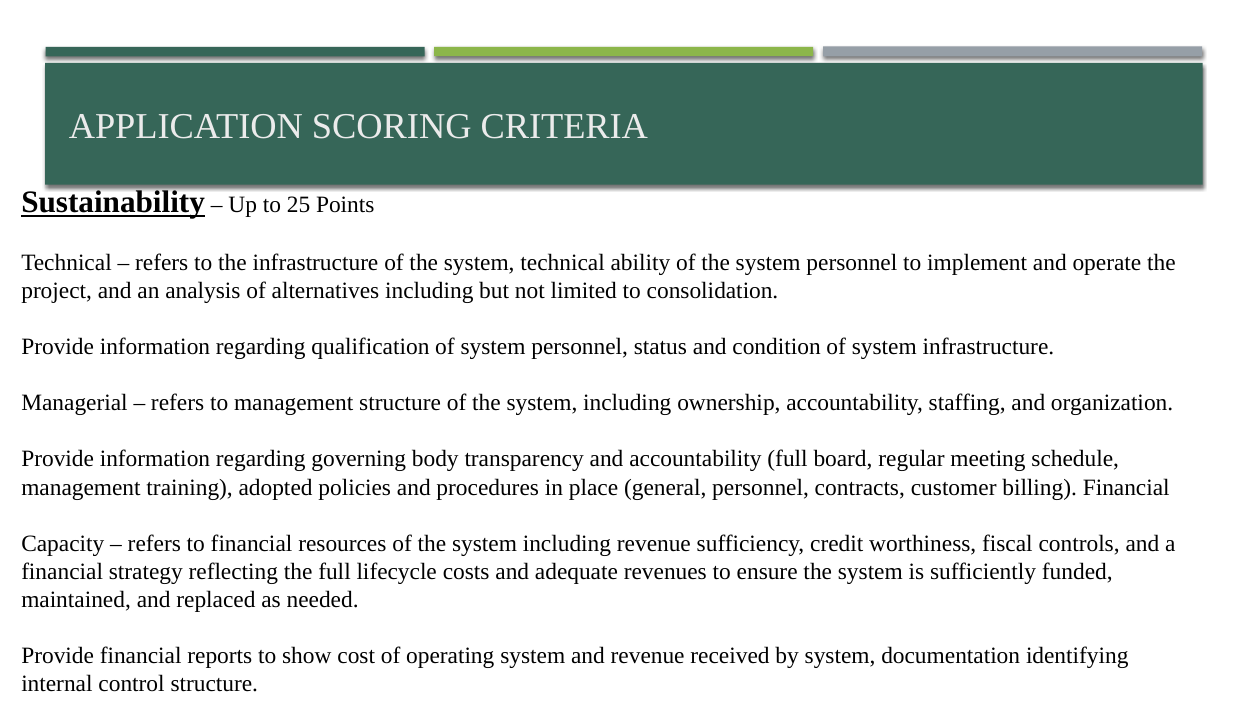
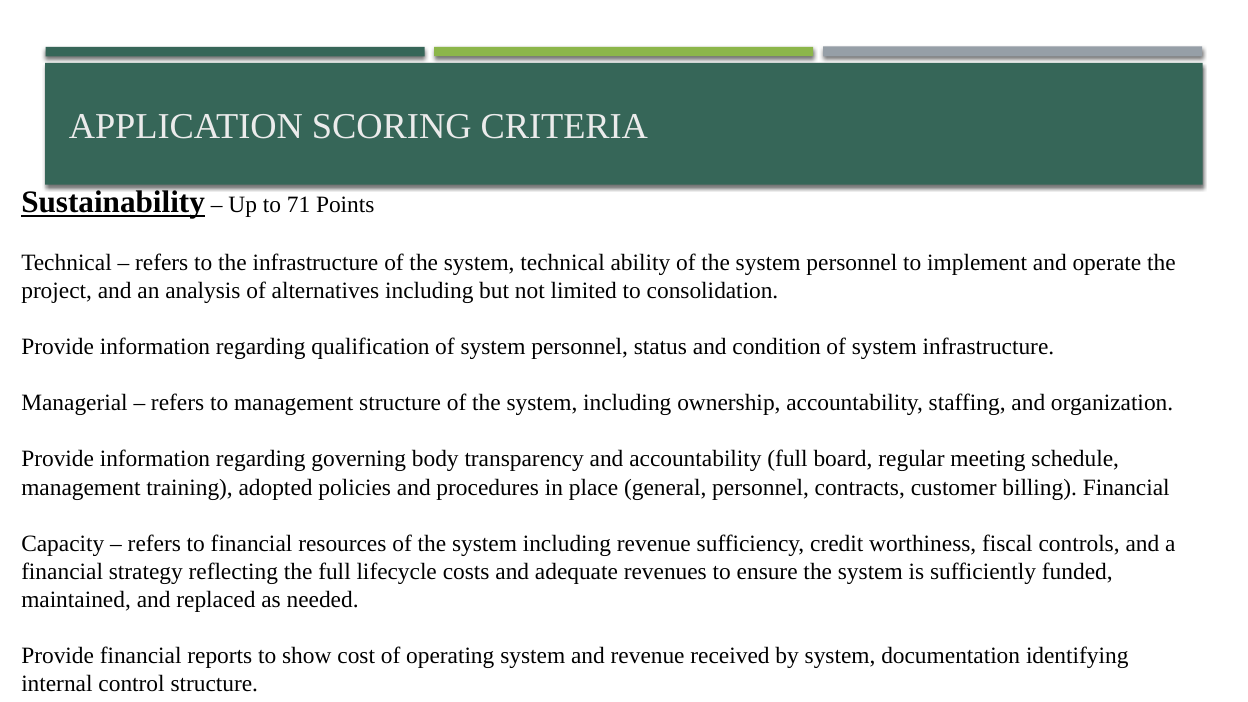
25: 25 -> 71 (299, 205)
